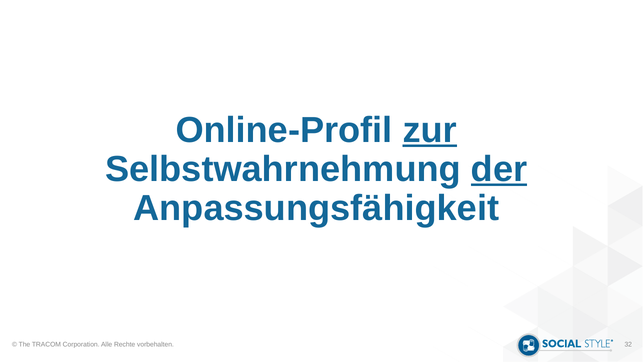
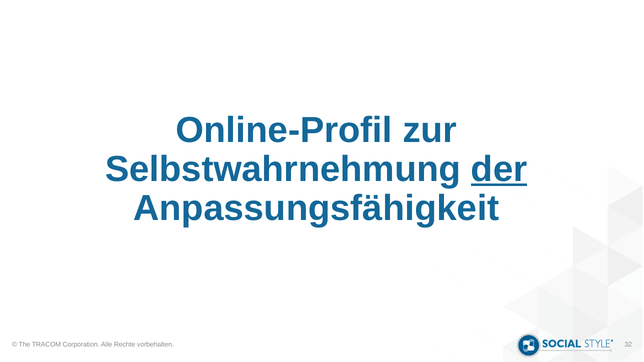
zur underline: present -> none (430, 130)
